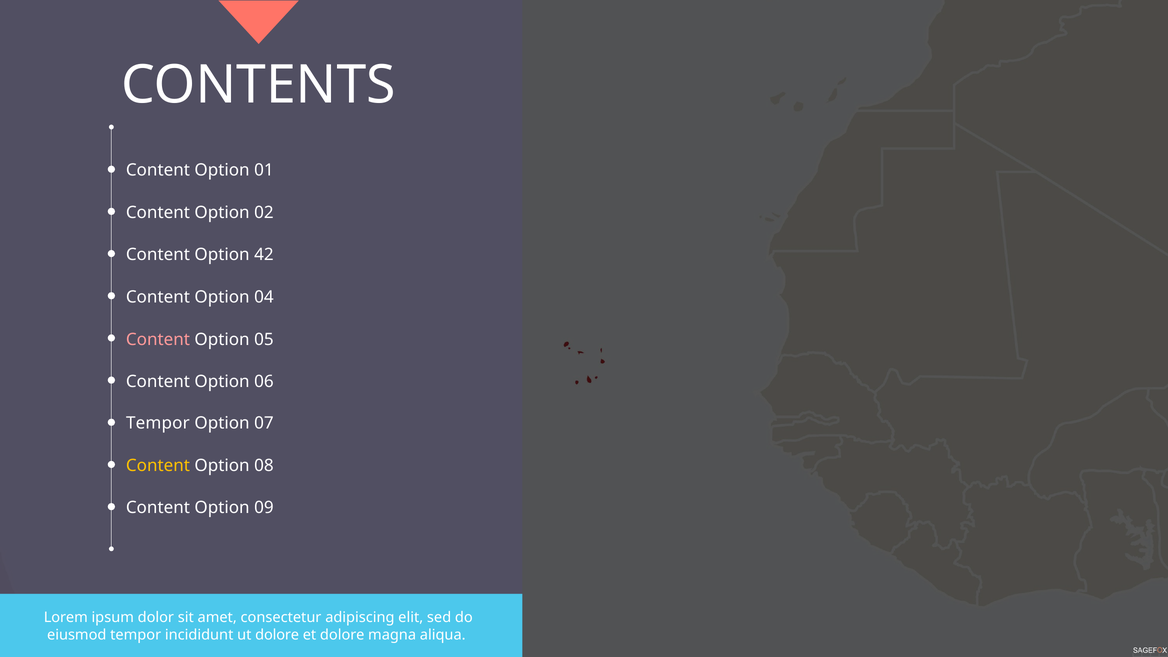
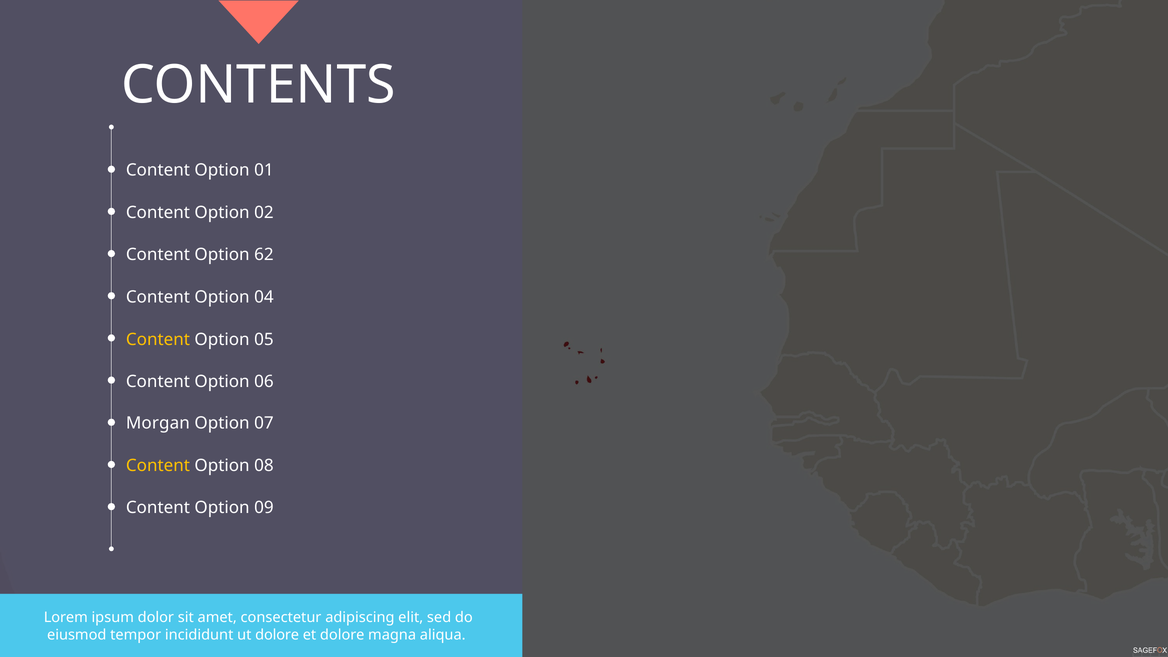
42: 42 -> 62 (264, 255)
Content colour: pink -> yellow (158, 339)
Tempor: Tempor -> Morgan (158, 423)
